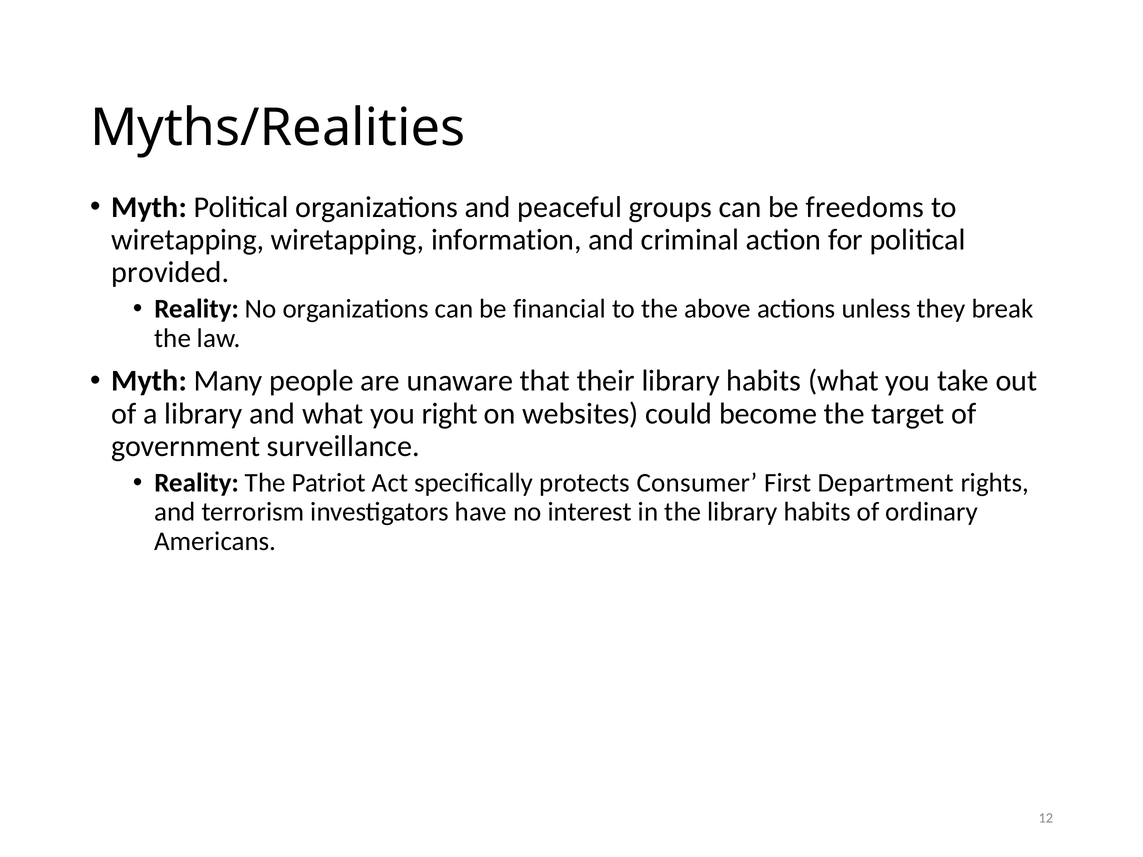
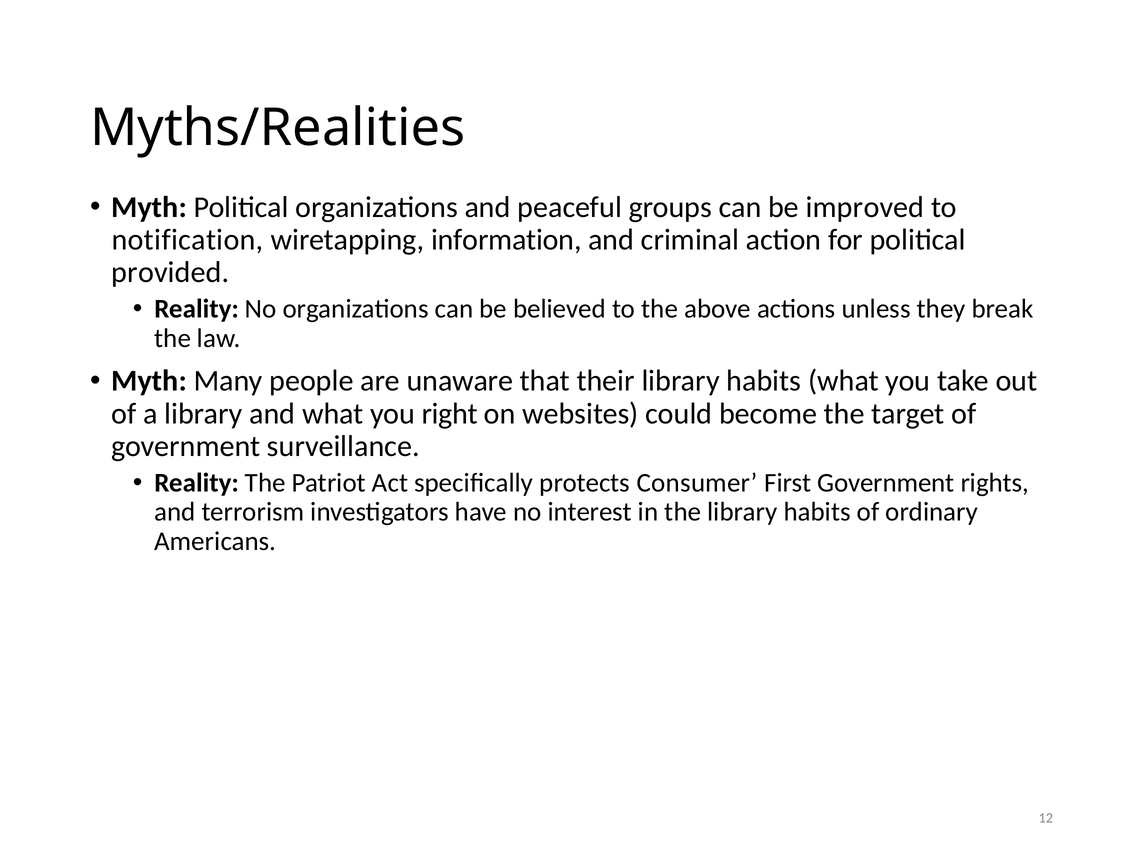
freedoms: freedoms -> improved (865, 207)
wiretapping: wiretapping -> notification (188, 240)
financial: financial -> believed (560, 309)
First Department: Department -> Government (886, 483)
